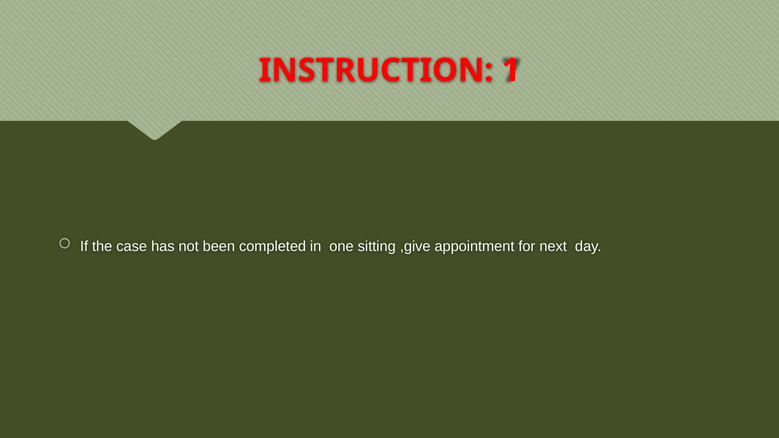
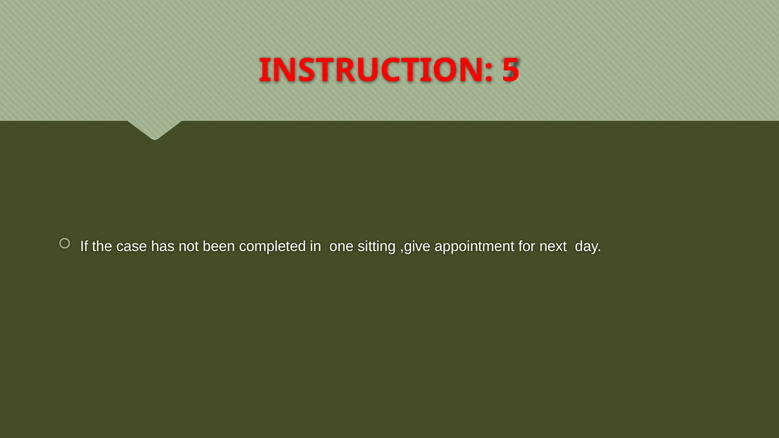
1: 1 -> 5 (511, 70)
